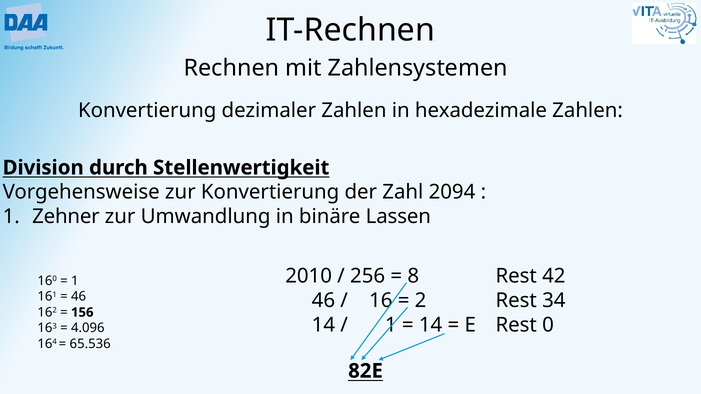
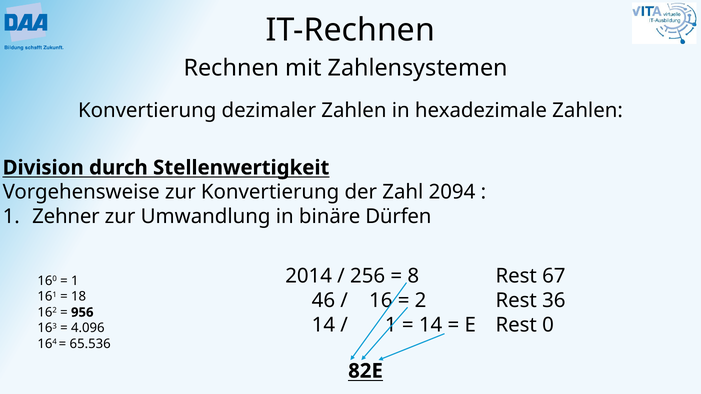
Lassen: Lassen -> Dürfen (398, 217)
2010: 2010 -> 2014 (309, 276)
42: 42 -> 67 (554, 276)
46: 46 -> 18 (79, 297)
34: 34 -> 36 (554, 301)
156: 156 -> 956 (82, 313)
